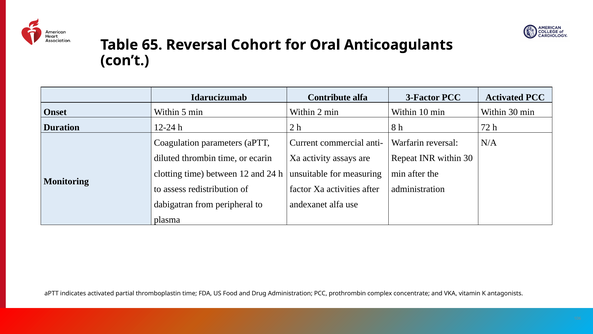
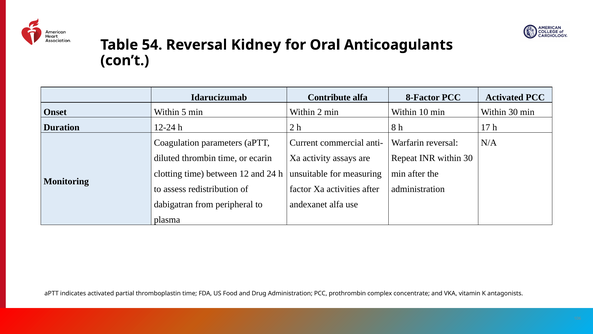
65: 65 -> 54 (152, 45)
Cohort: Cohort -> Kidney (256, 45)
3-Factor: 3-Factor -> 8-Factor (423, 97)
72: 72 -> 17 (486, 127)
